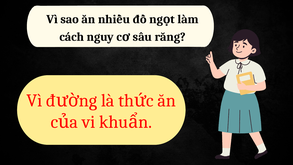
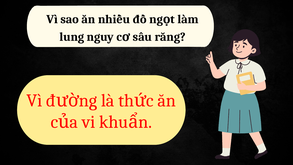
cách: cách -> lung (72, 37)
